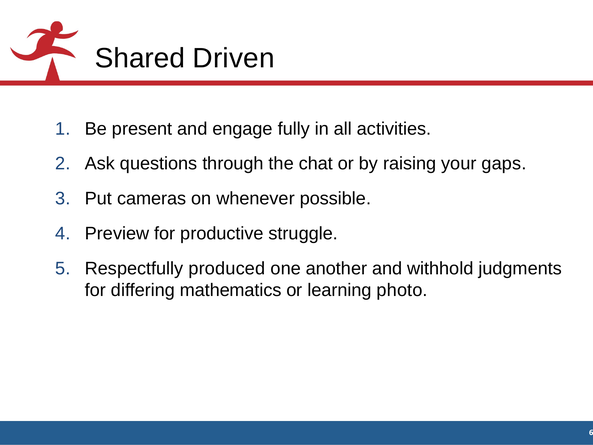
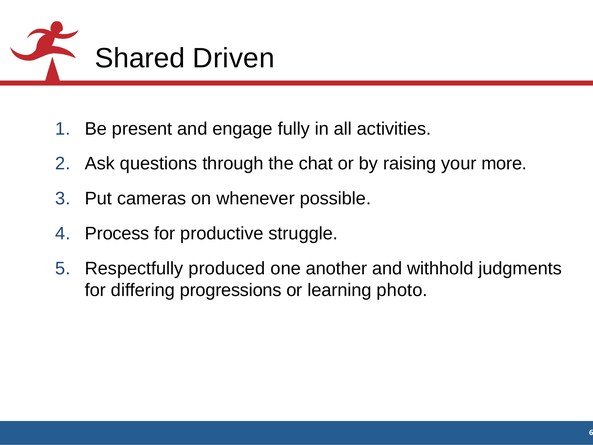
gaps: gaps -> more (504, 164)
Preview: Preview -> Process (117, 233)
mathematics: mathematics -> progressions (231, 290)
